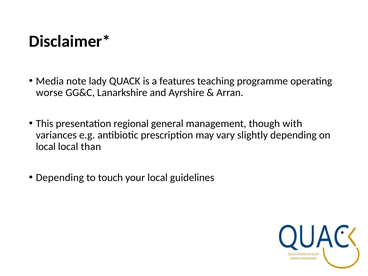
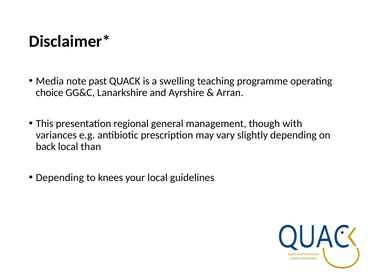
lady: lady -> past (98, 81)
features: features -> swelling (177, 81)
worse: worse -> choice (50, 93)
local: local -> back (46, 147)
touch: touch -> knees (111, 178)
